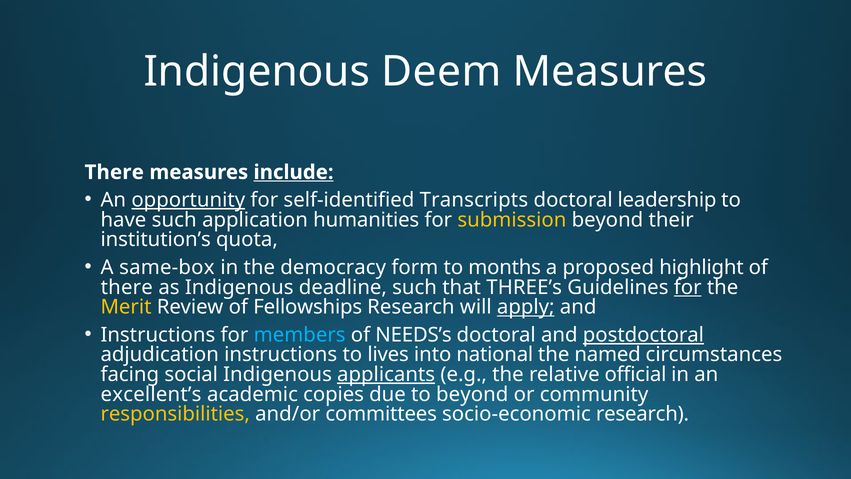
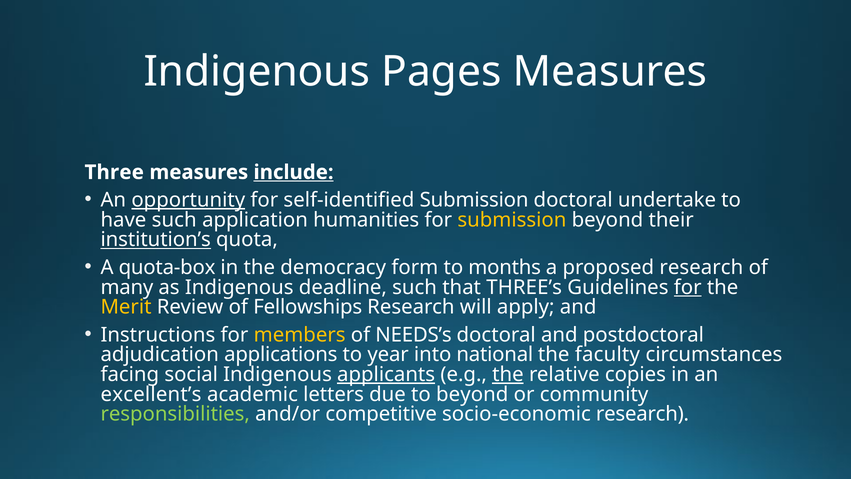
Deem: Deem -> Pages (441, 71)
There: There -> Three (114, 172)
self-identified Transcripts: Transcripts -> Submission (474, 200)
leadership: leadership -> undertake (667, 200)
institution’s underline: none -> present (156, 240)
same-box: same-box -> quota-box (167, 267)
proposed highlight: highlight -> research (701, 267)
there: there -> many (127, 287)
apply underline: present -> none (526, 307)
members colour: light blue -> yellow (300, 335)
postdoctoral underline: present -> none (643, 335)
adjudication instructions: instructions -> applications (281, 354)
lives: lives -> year (388, 354)
named: named -> faculty (607, 354)
the underline: none -> present (508, 374)
official: official -> copies (635, 374)
copies: copies -> letters (334, 394)
responsibilities colour: yellow -> light green (175, 414)
committees: committees -> competitive (381, 414)
